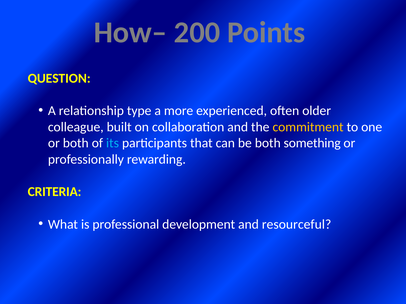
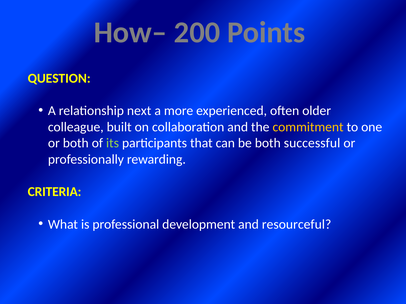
type: type -> next (139, 111)
its colour: light blue -> light green (113, 143)
something: something -> successful (312, 143)
